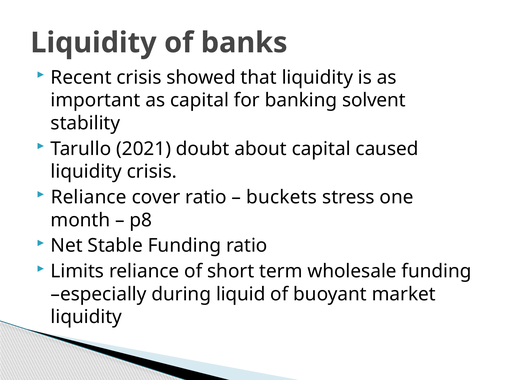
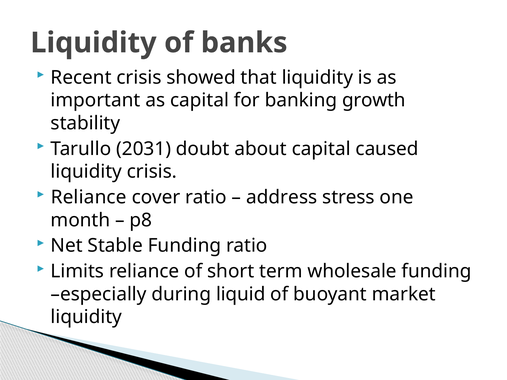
solvent: solvent -> growth (374, 100)
2021: 2021 -> 2031 (144, 149)
buckets: buckets -> address (282, 197)
